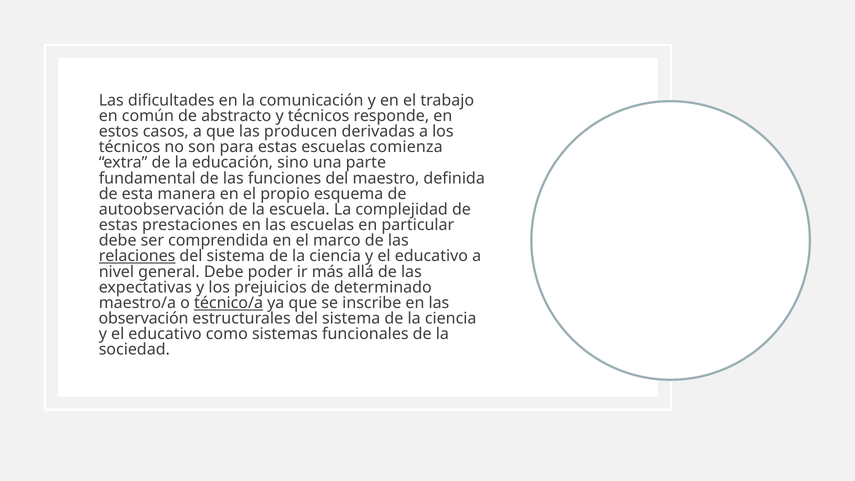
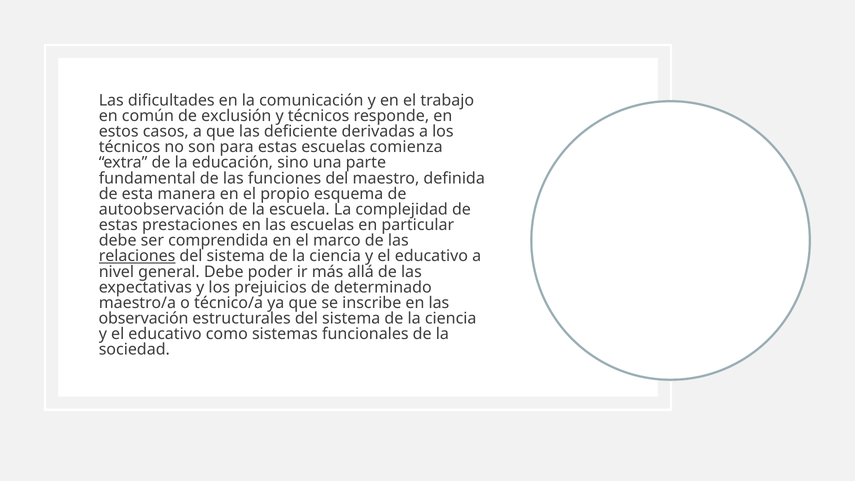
abstracto: abstracto -> exclusión (236, 116)
producen: producen -> deficiente (301, 132)
técnico/a underline: present -> none (229, 303)
